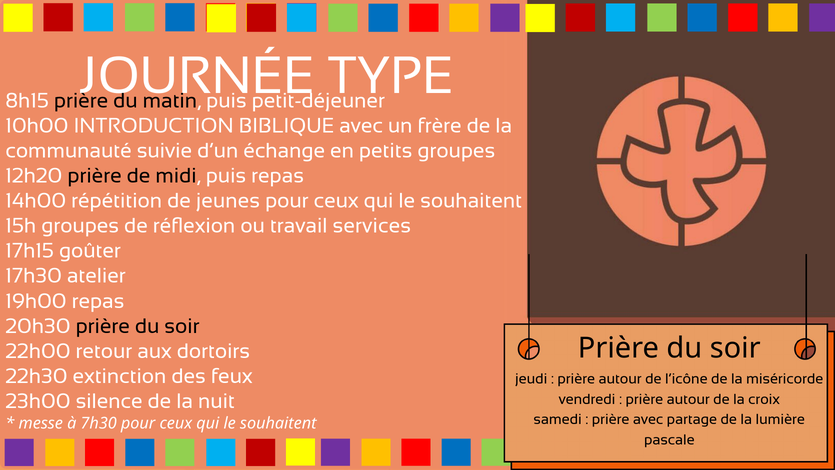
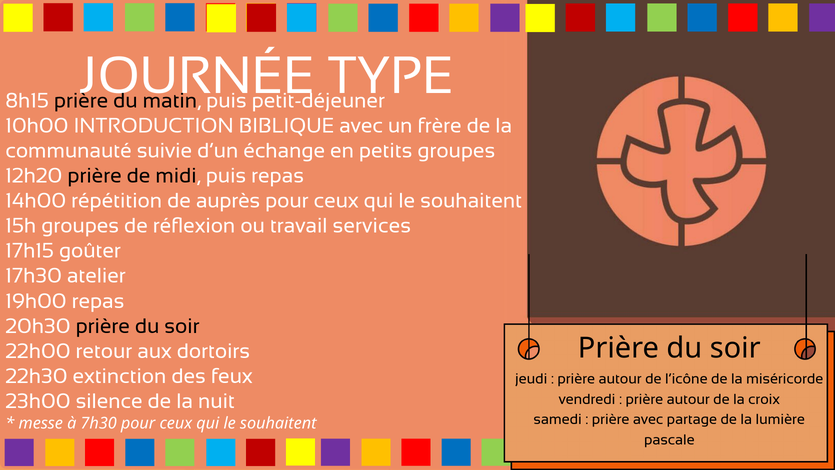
jeunes: jeunes -> auprès (228, 201)
